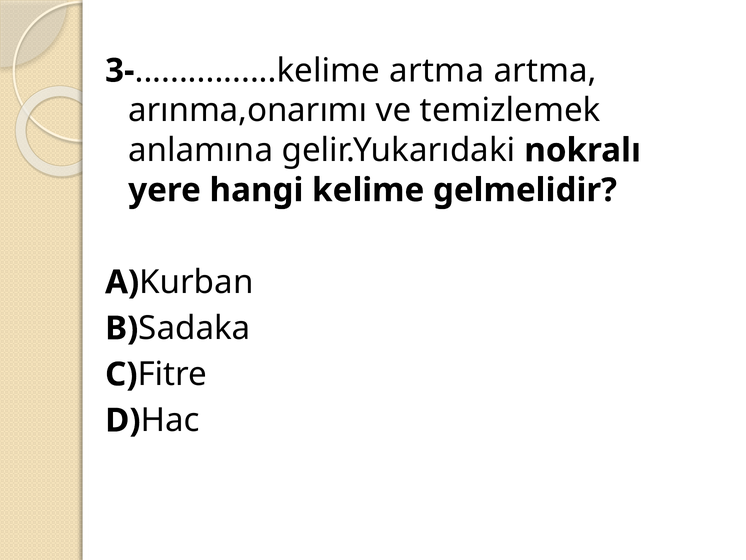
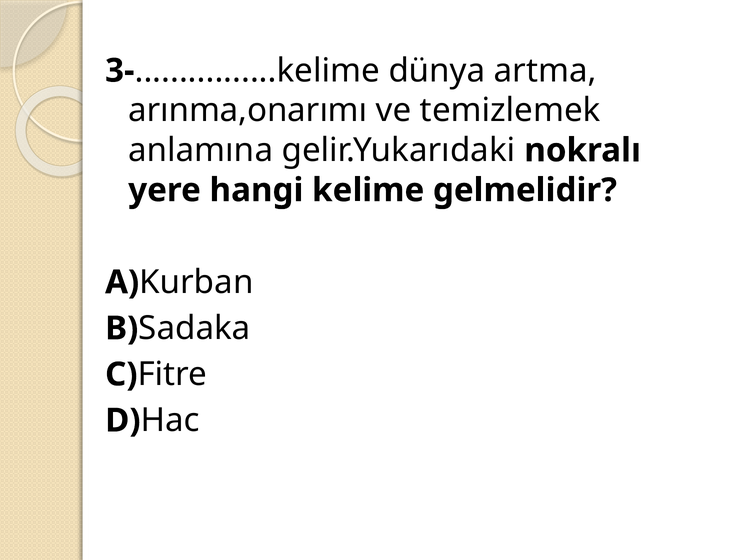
artma: artma -> dünya (437, 71)
